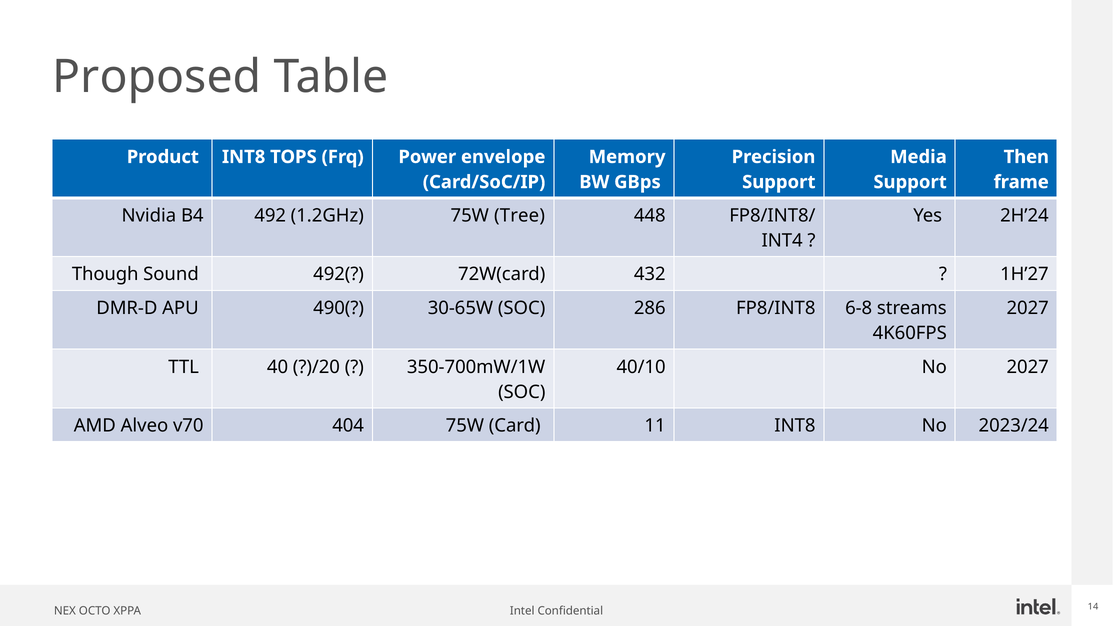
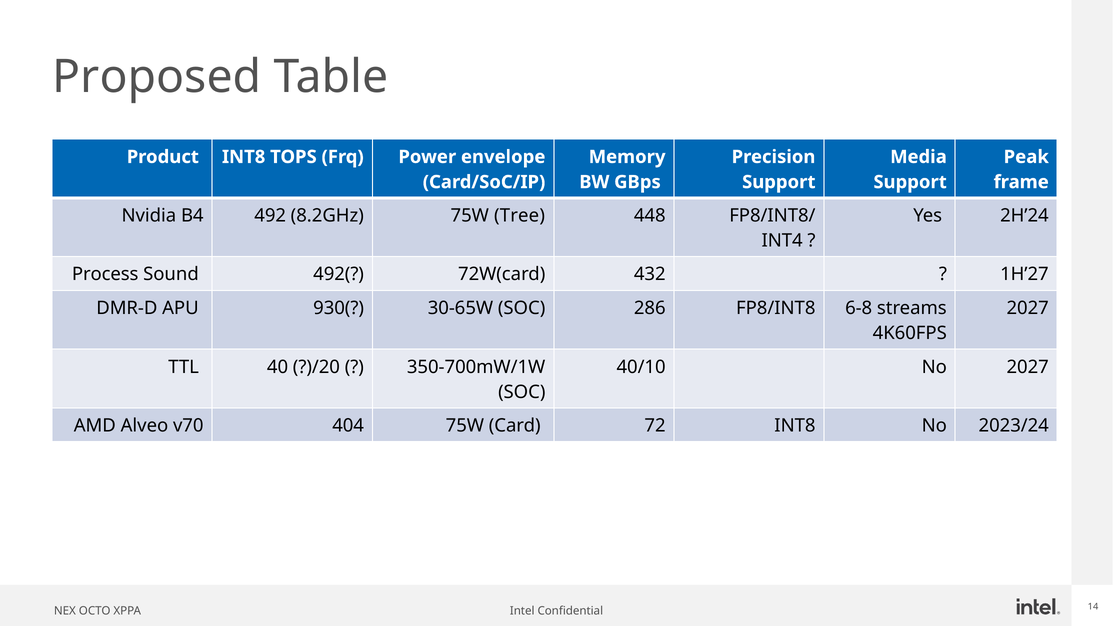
Then: Then -> Peak (1026, 157)
1.2GHz: 1.2GHz -> 8.2GHz (327, 216)
Though: Though -> Process (105, 274)
490(: 490( -> 930( (339, 308)
11: 11 -> 72 (655, 426)
